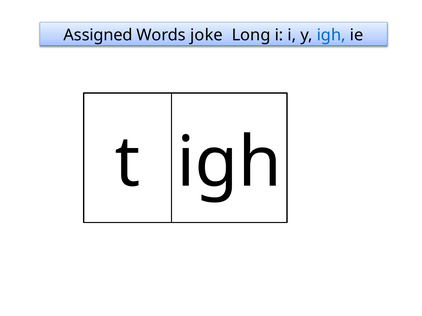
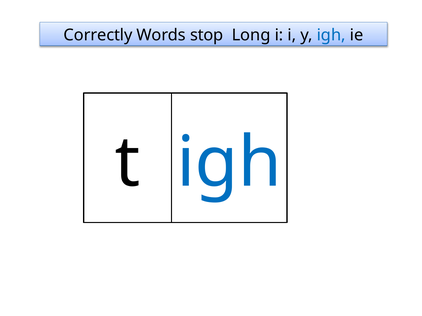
Assigned: Assigned -> Correctly (98, 35)
joke: joke -> stop (207, 35)
igh colour: black -> blue (229, 163)
